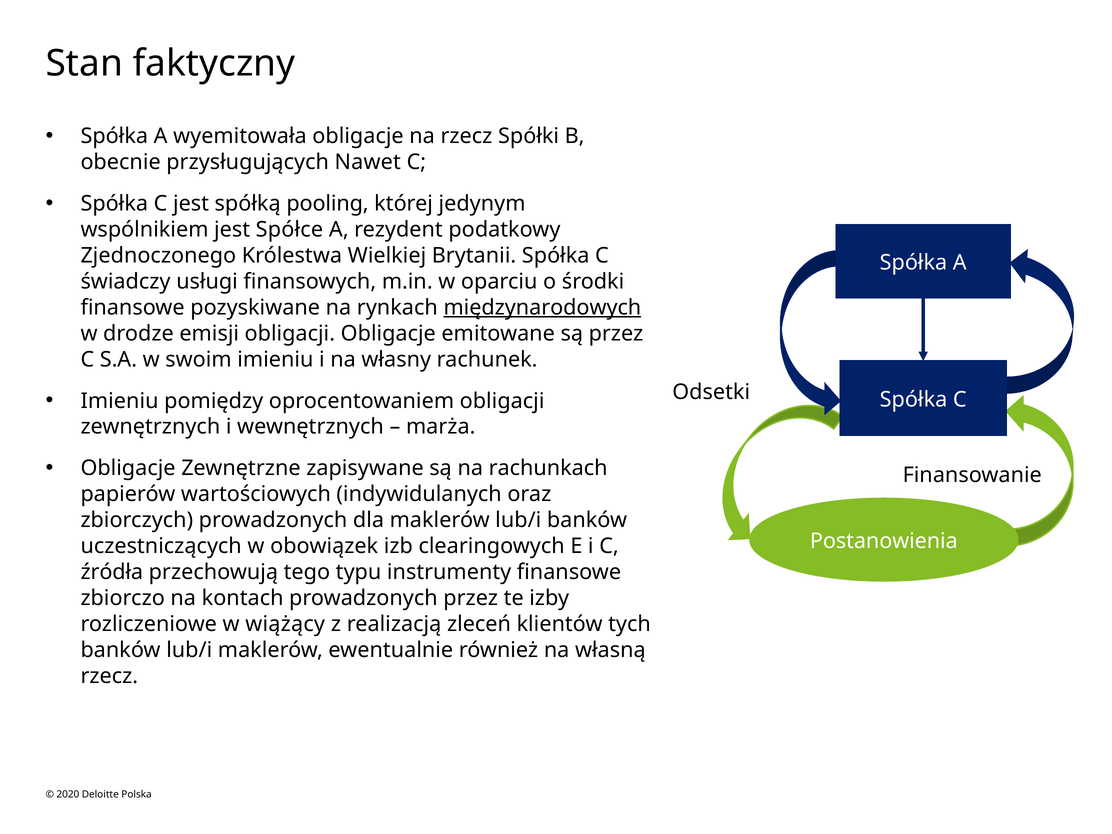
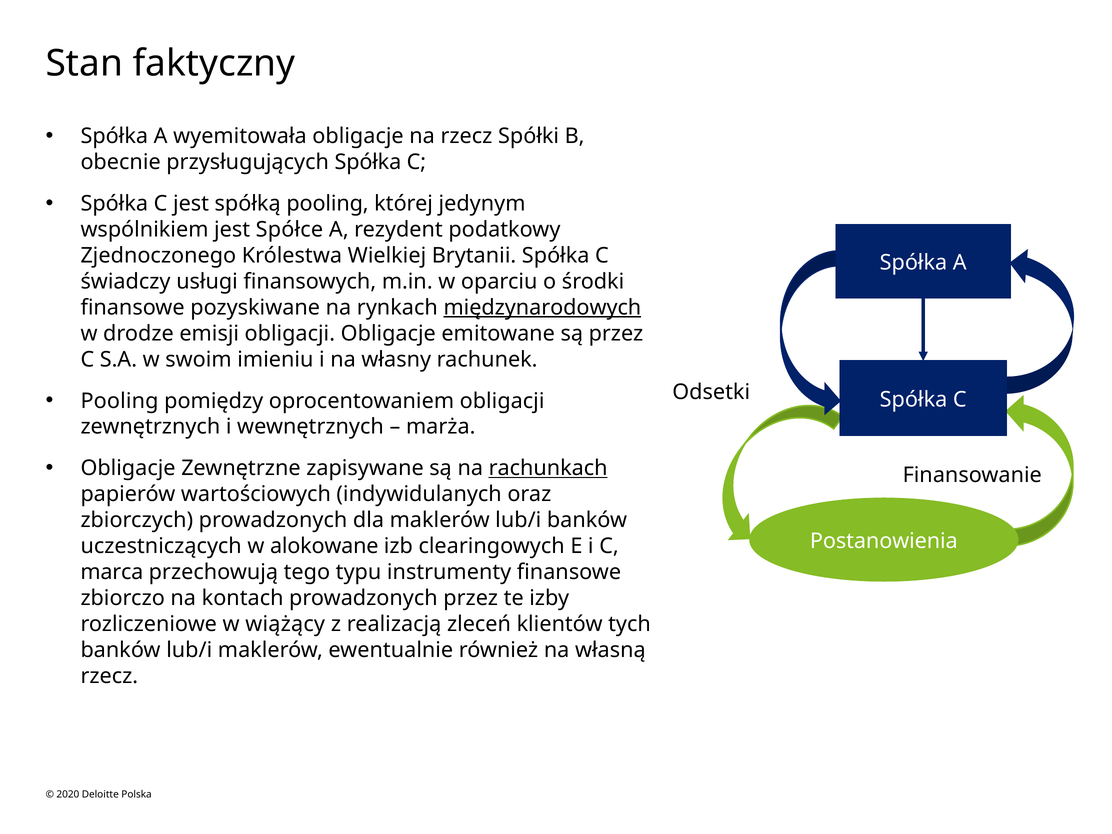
przysługujących Nawet: Nawet -> Spółka (368, 162)
Imieniu: Imieniu -> Pooling (119, 401)
rachunkach underline: none -> present (548, 468)
obowiązek: obowiązek -> alokowane (324, 546)
źródła: źródła -> marca (112, 572)
